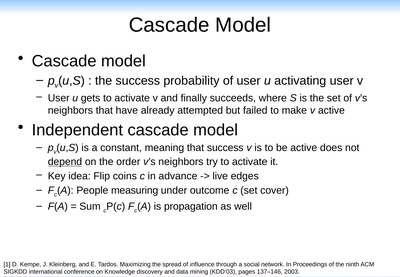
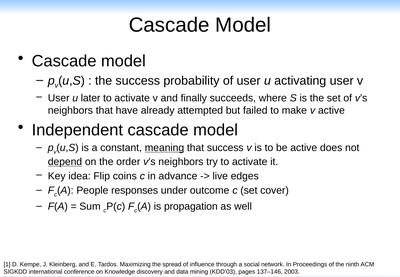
gets: gets -> later (91, 98)
meaning underline: none -> present (164, 148)
measuring: measuring -> responses (135, 190)
